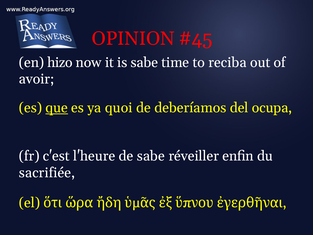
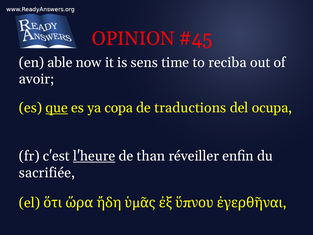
hizo: hizo -> able (60, 62)
is sabe: sabe -> sens (144, 62)
quoi: quoi -> copa (119, 108)
deberíamos: deberíamos -> traductions (190, 108)
l'heure underline: none -> present (94, 156)
de sabe: sabe -> than (151, 156)
